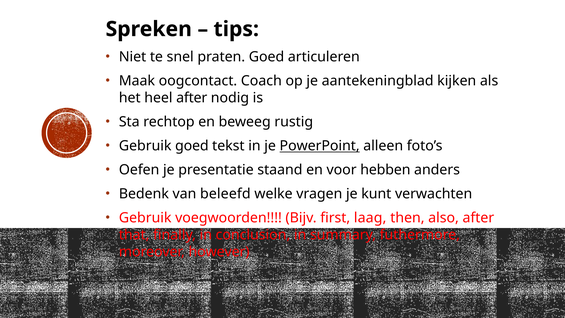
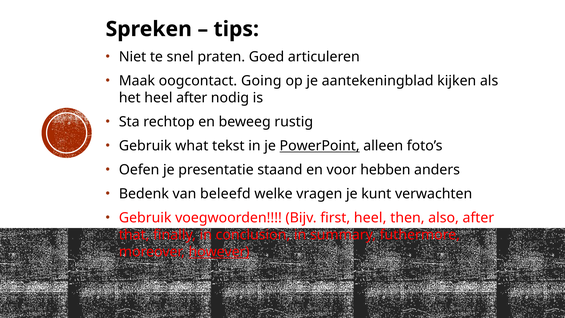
Coach: Coach -> Going (261, 81)
Gebruik goed: goed -> what (192, 146)
first laag: laag -> heel (370, 218)
however underline: none -> present (219, 252)
